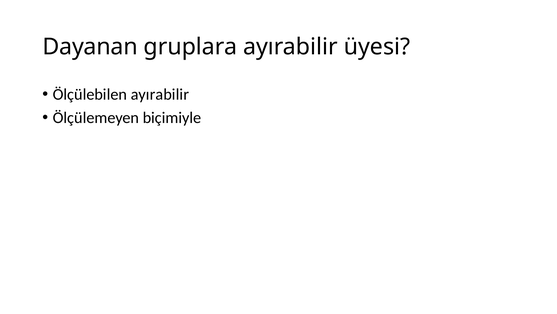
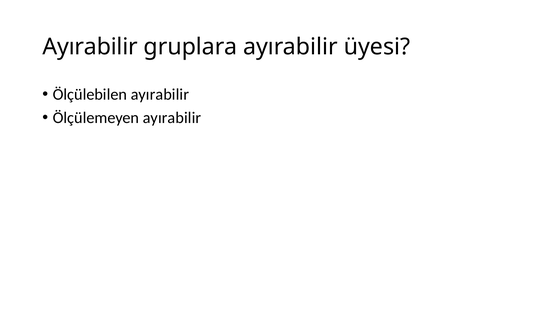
Dayanan: Dayanan -> Ayırabilir (90, 47)
Ölçülemeyen biçimiyle: biçimiyle -> ayırabilir (172, 118)
